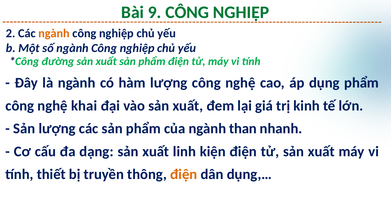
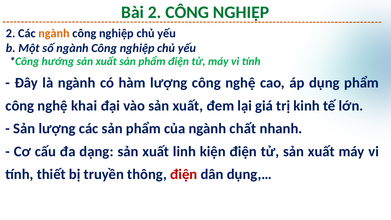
Bài 9: 9 -> 2 (155, 12)
đường: đường -> hướng (58, 61)
than: than -> chất (243, 129)
điện colour: orange -> red (184, 174)
